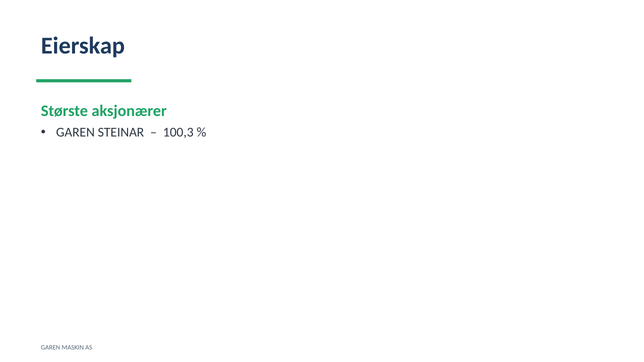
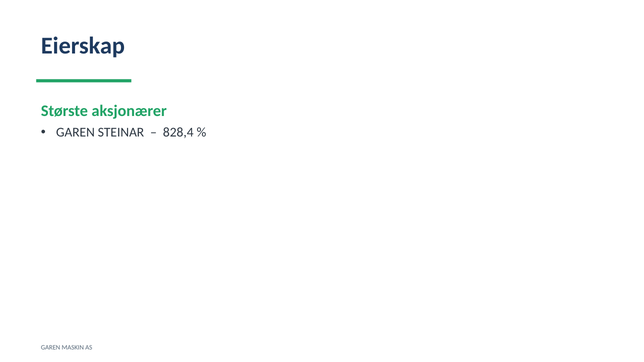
100,3: 100,3 -> 828,4 (178, 132)
